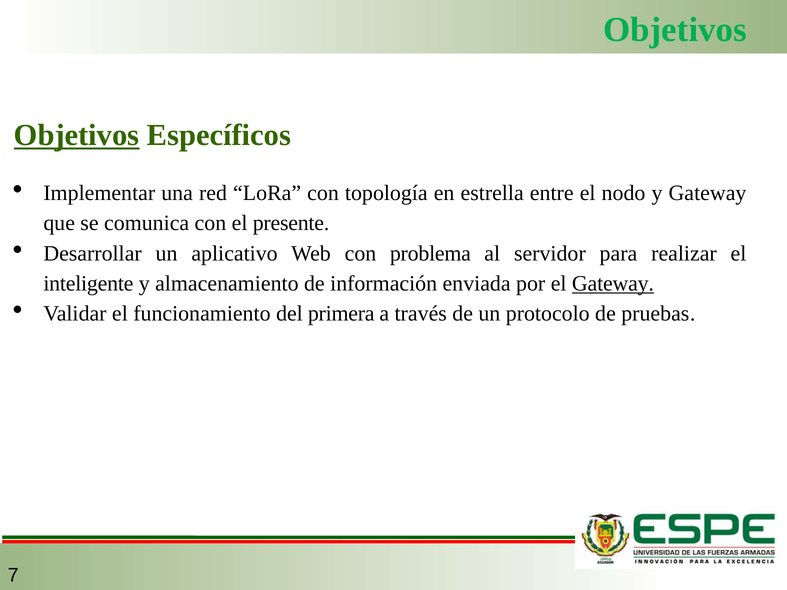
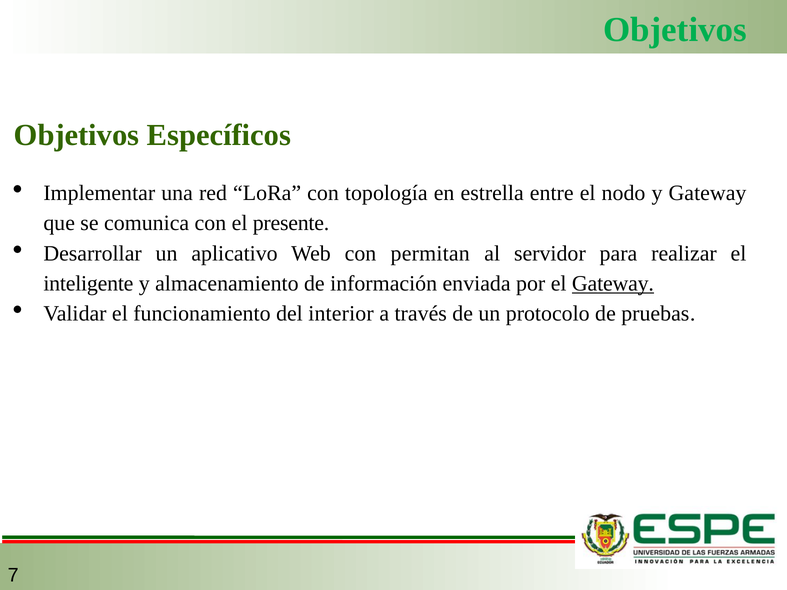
Objetivos underline: present -> none (77, 135)
problema: problema -> permitan (430, 254)
primera: primera -> interior (341, 314)
